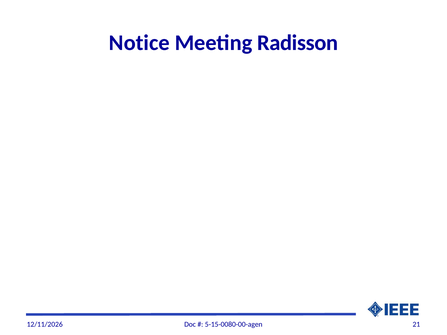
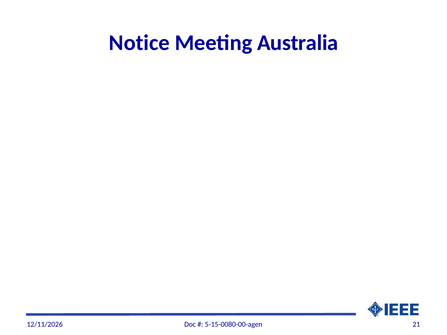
Radisson: Radisson -> Australia (298, 43)
